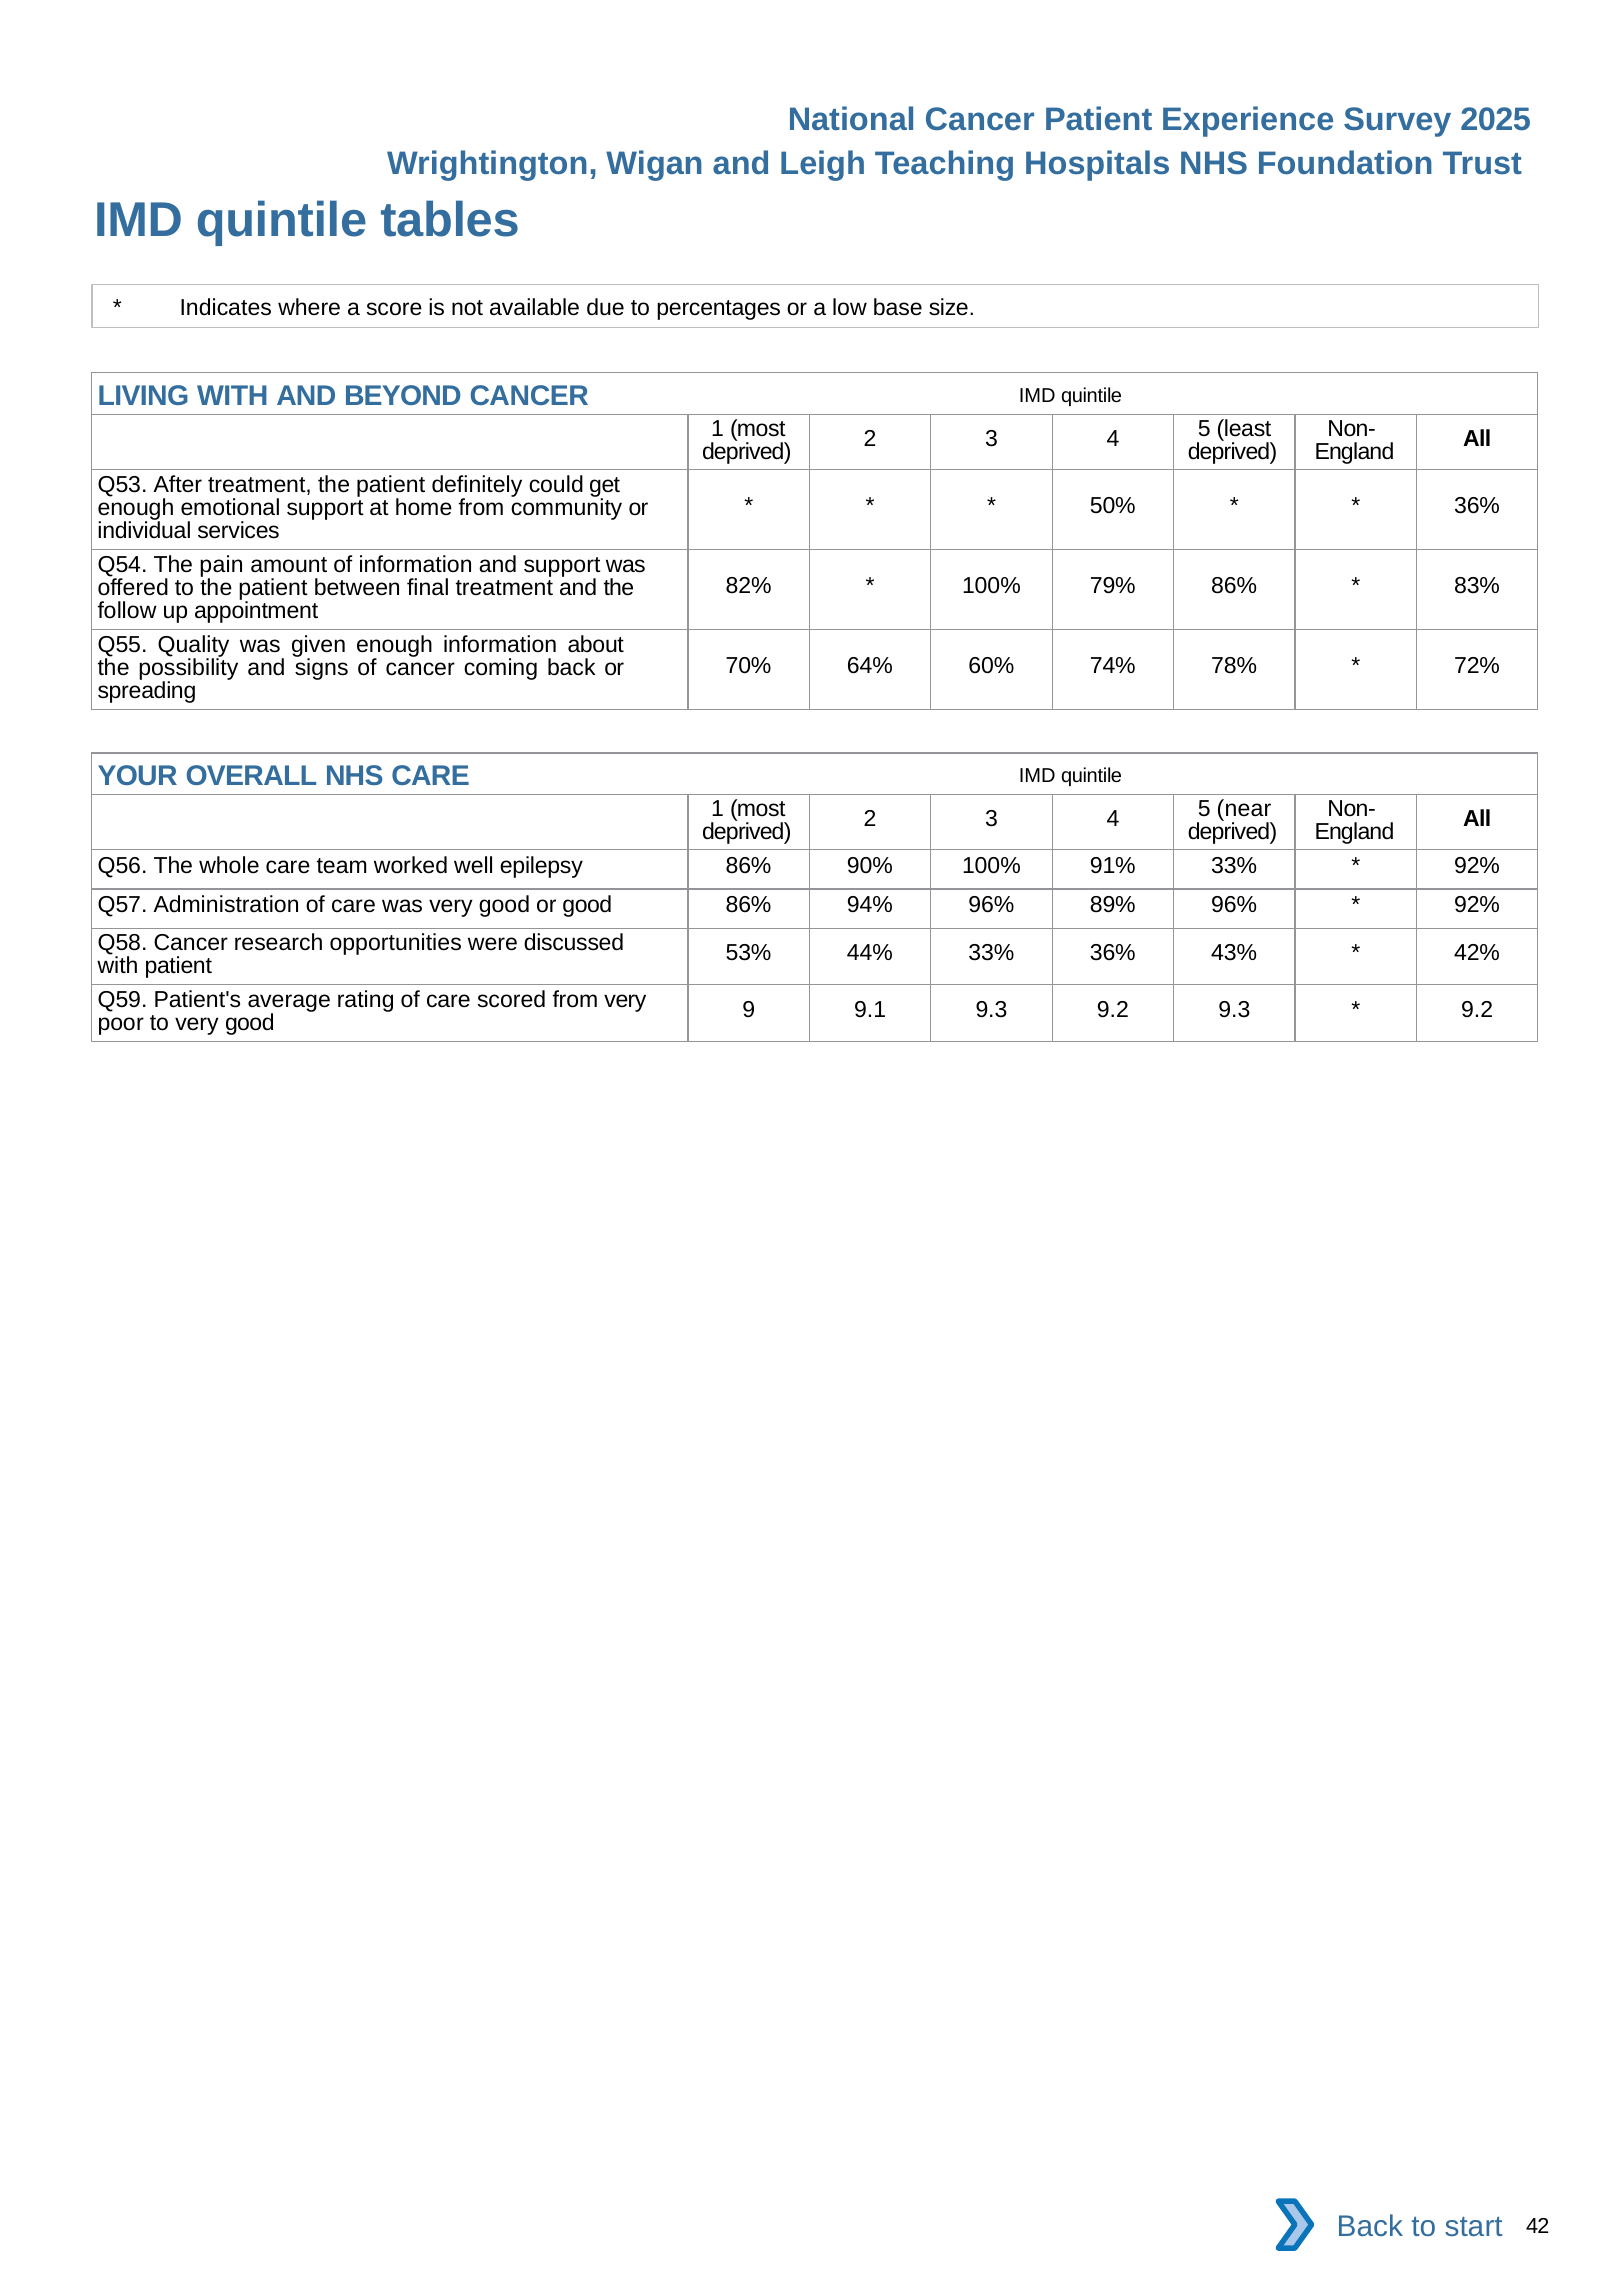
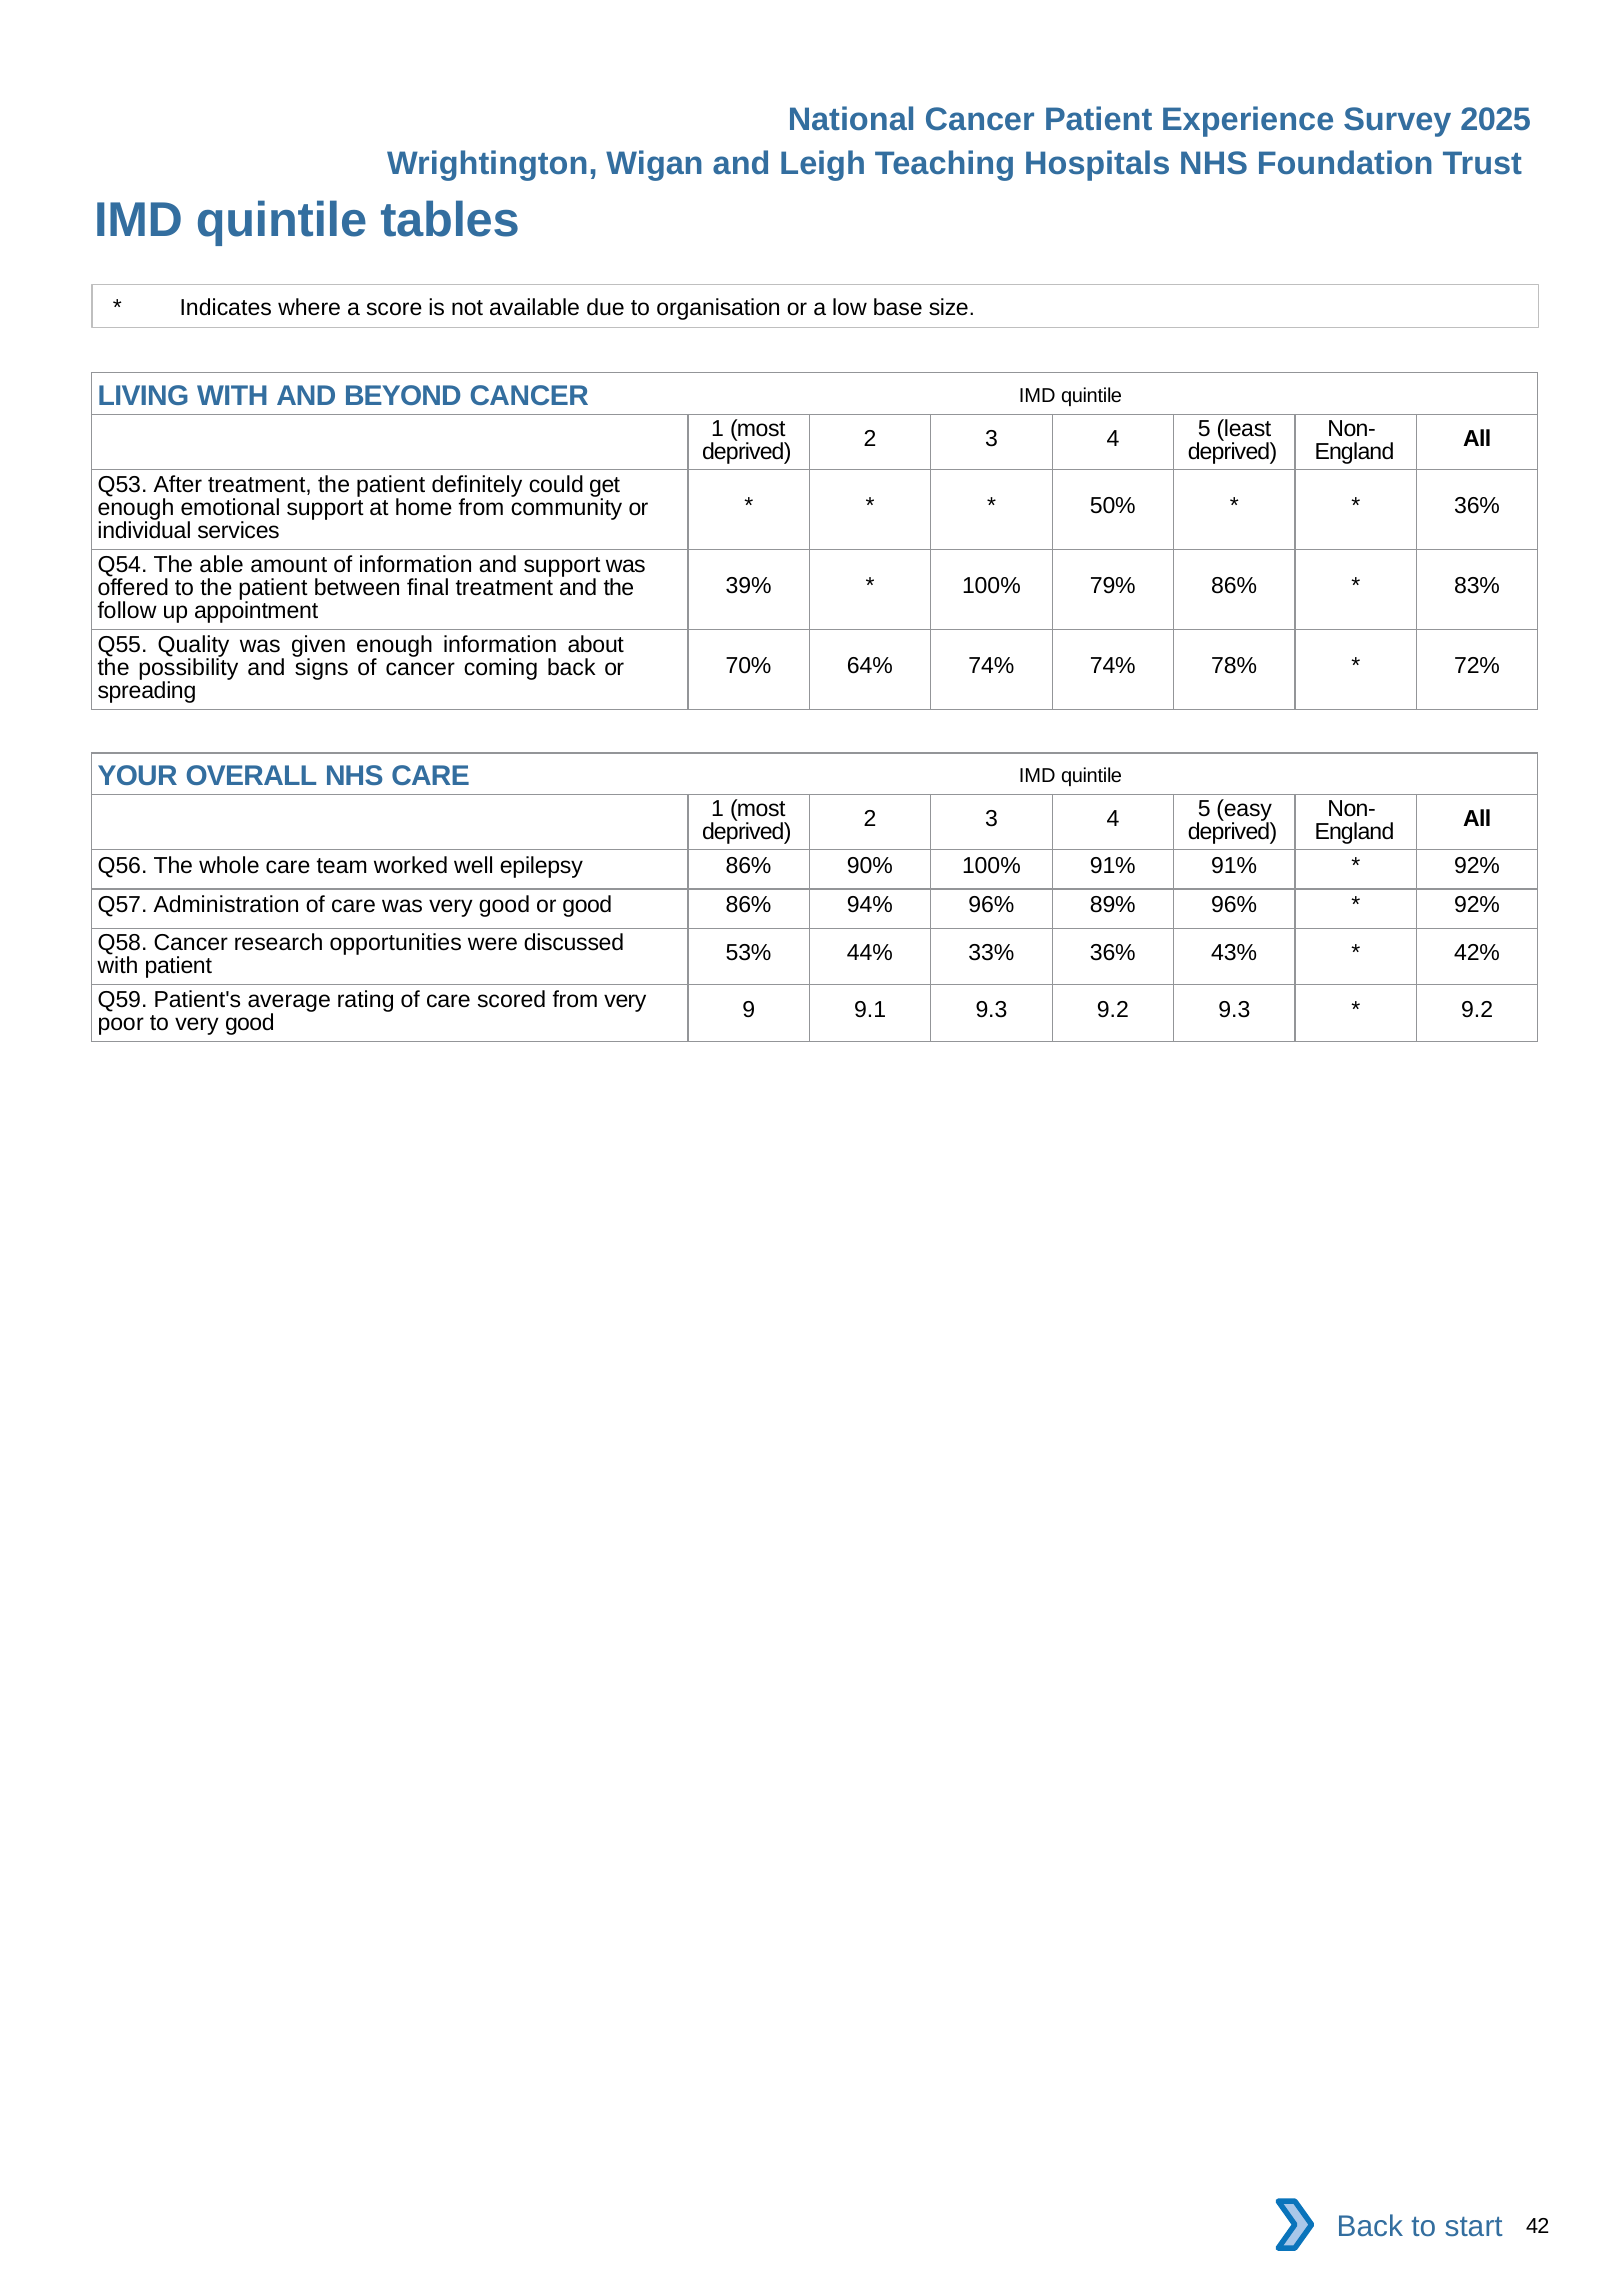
percentages: percentages -> organisation (719, 308)
pain: pain -> able (222, 564)
82%: 82% -> 39% (749, 586)
64% 60%: 60% -> 74% (991, 666)
near: near -> easy (1244, 809)
91% 33%: 33% -> 91% (1234, 866)
